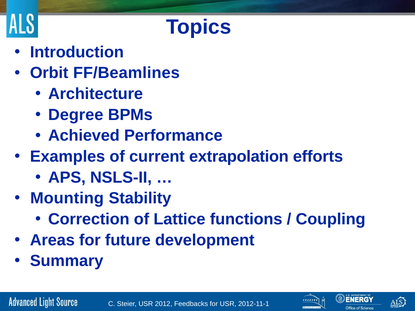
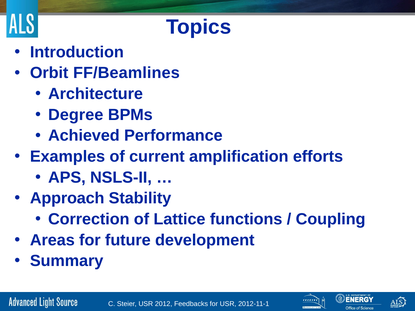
extrapolation: extrapolation -> amplification (239, 157)
Mounting: Mounting -> Approach (67, 198)
